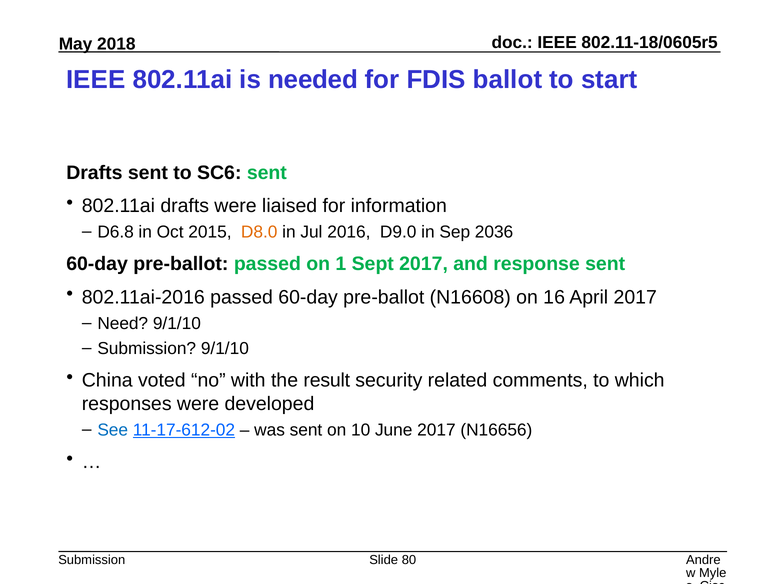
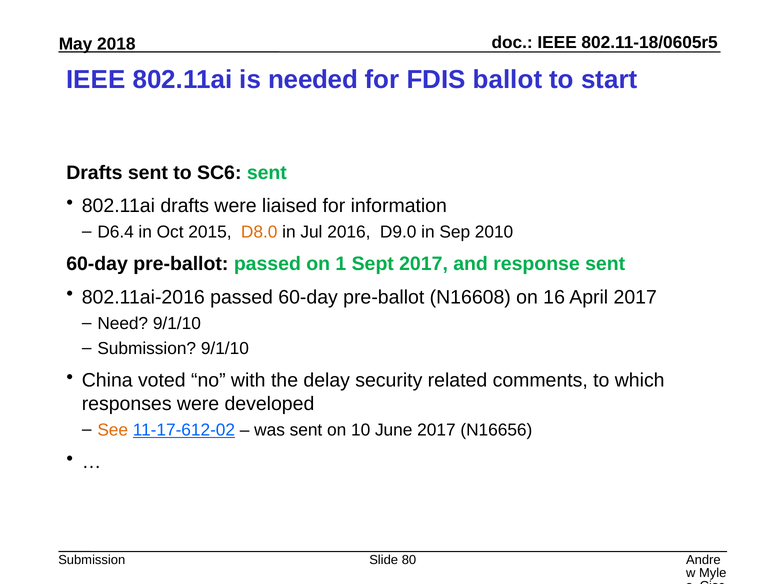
D6.8: D6.8 -> D6.4 (116, 232)
2036: 2036 -> 2010 (494, 232)
result: result -> delay (327, 381)
See colour: blue -> orange (113, 430)
